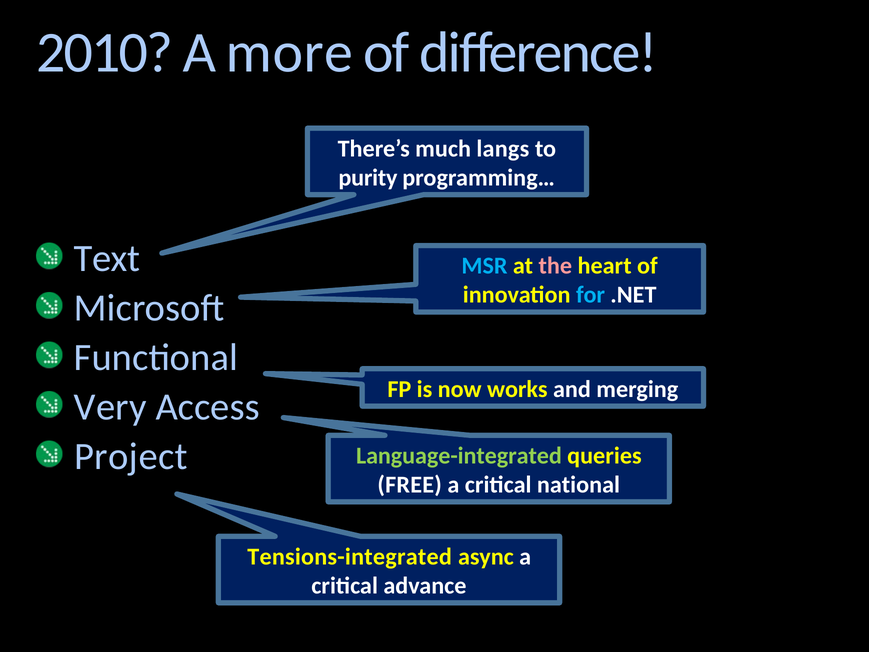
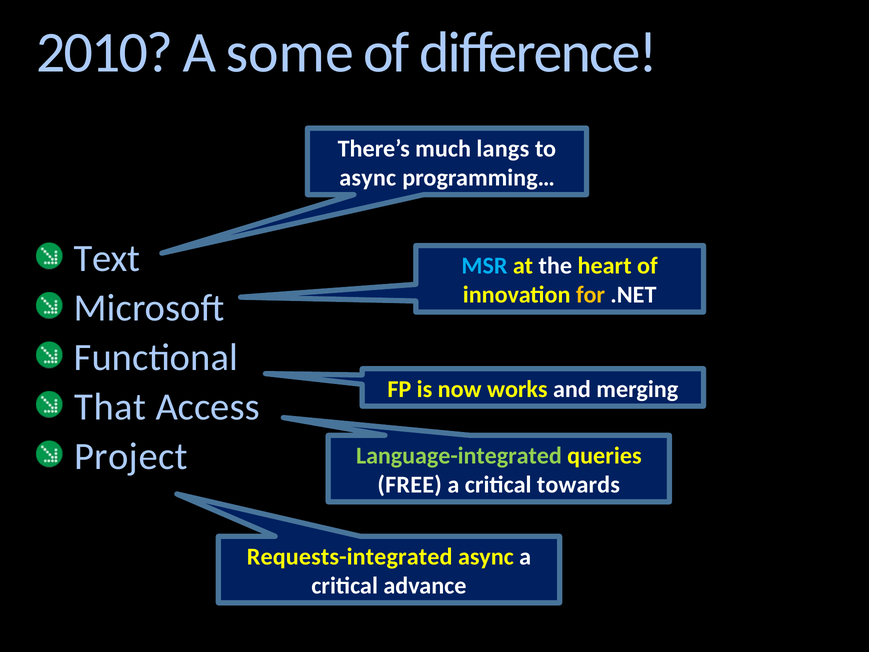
more: more -> some (290, 53)
purity: purity -> async (368, 177)
the colour: pink -> white (555, 266)
for colour: light blue -> yellow (590, 295)
Very: Very -> That (110, 407)
national: national -> towards (578, 485)
Tensions-integrated: Tensions-integrated -> Requests-integrated (350, 557)
